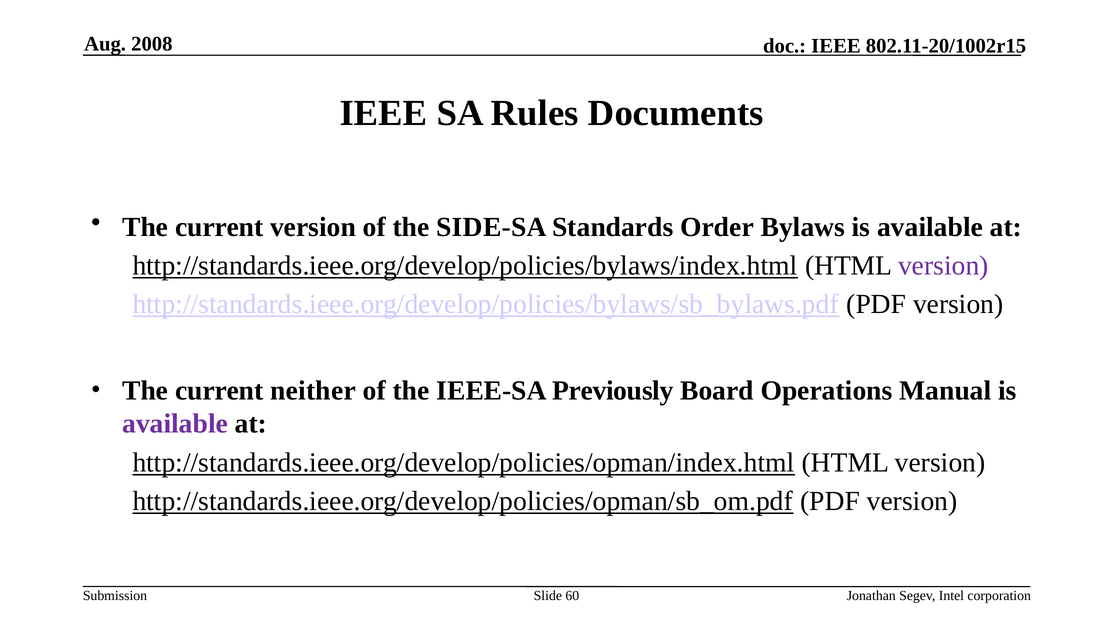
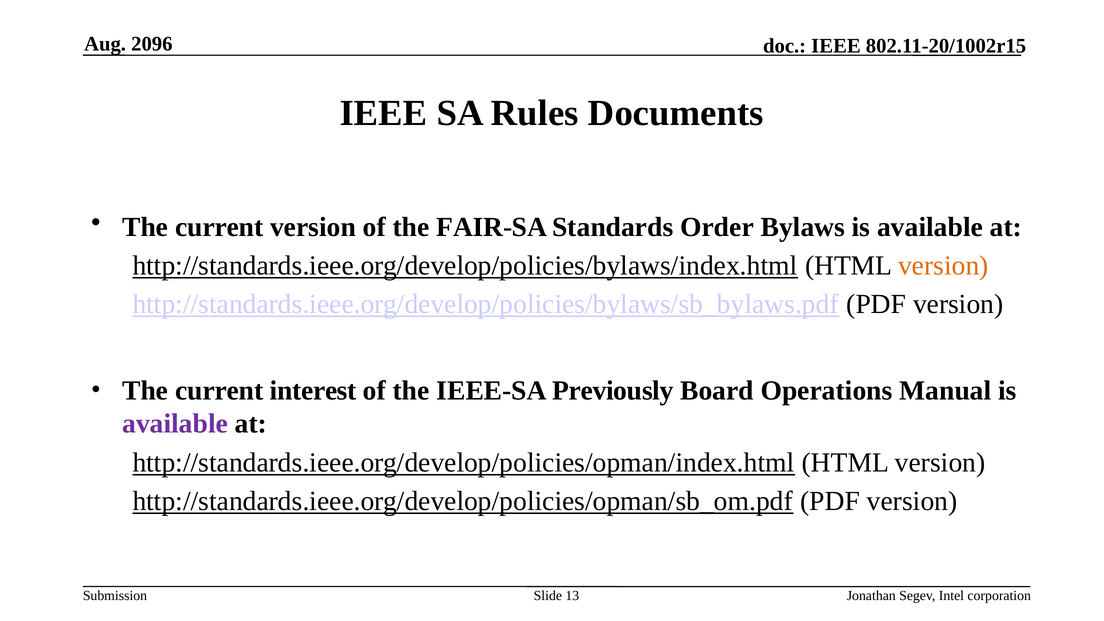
2008: 2008 -> 2096 (152, 44)
SIDE-SA: SIDE-SA -> FAIR-SA (492, 227)
version colour: purple -> orange (943, 266)
neither: neither -> interest (313, 391)
60: 60 -> 13 (572, 596)
